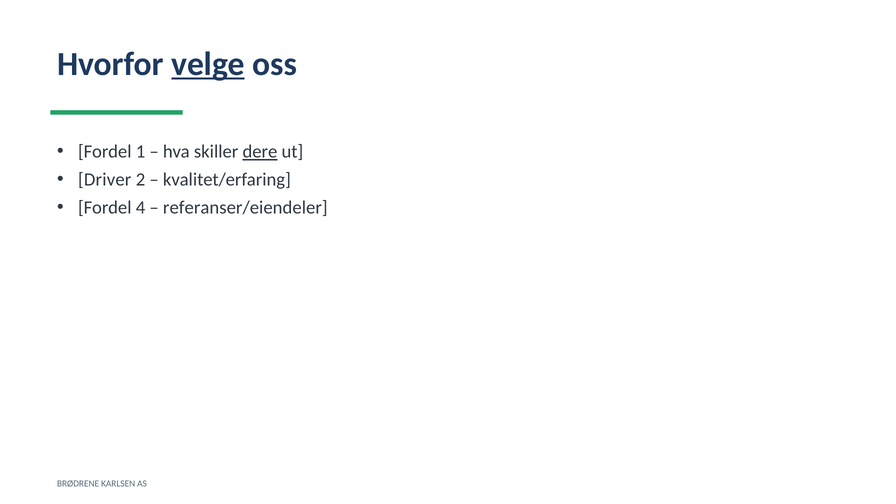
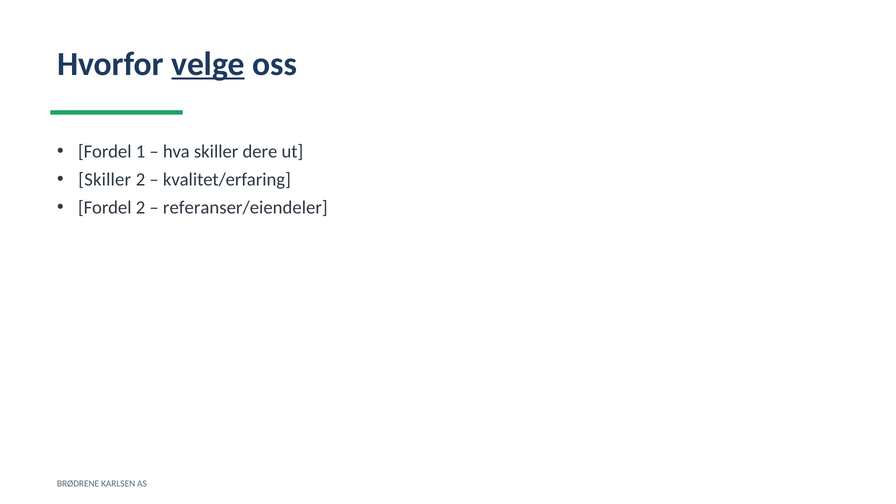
dere underline: present -> none (260, 152)
Driver: Driver -> Skiller (105, 180)
Fordel 4: 4 -> 2 (141, 208)
